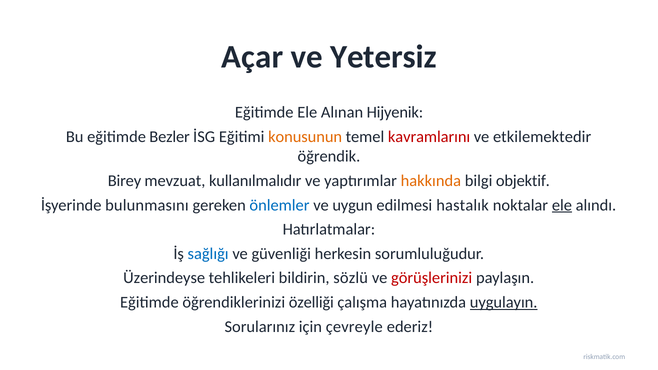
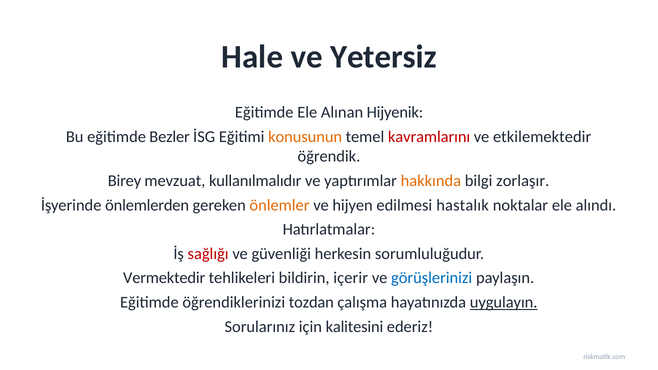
Açar: Açar -> Hale (252, 57)
objektif: objektif -> zorlaşır (523, 181)
bulunmasını: bulunmasını -> önlemlerden (147, 205)
önlemler colour: blue -> orange (279, 205)
uygun: uygun -> hijyen (353, 205)
ele underline: present -> none (562, 205)
sağlığı colour: blue -> red (208, 254)
Üzerindeyse: Üzerindeyse -> Vermektedir (164, 278)
sözlü: sözlü -> içerir (351, 278)
görüşlerinizi colour: red -> blue (432, 278)
özelliği: özelliği -> tozdan (311, 302)
çevreyle: çevreyle -> kalitesini (354, 327)
